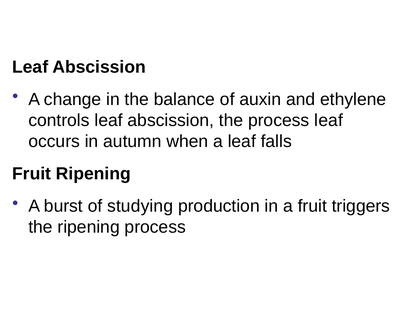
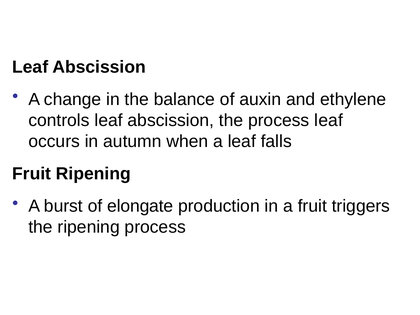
studying: studying -> elongate (140, 206)
